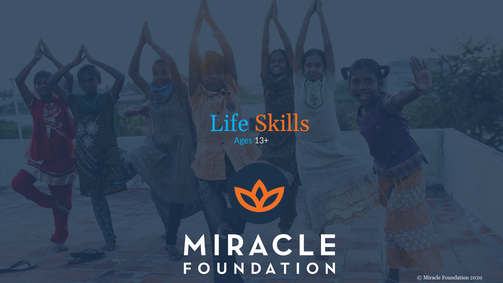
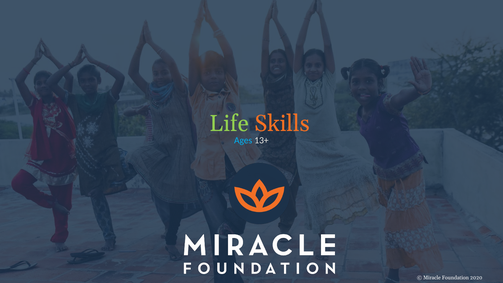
Life colour: light blue -> light green (229, 124)
